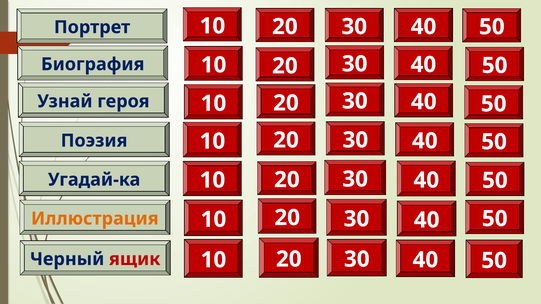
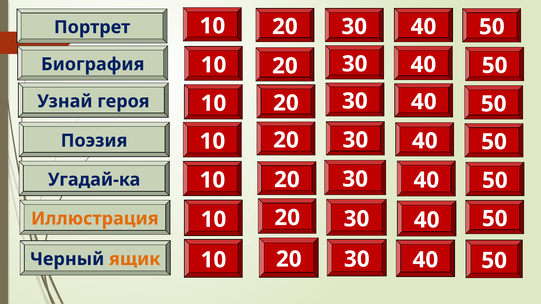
ящик colour: red -> orange (135, 259)
